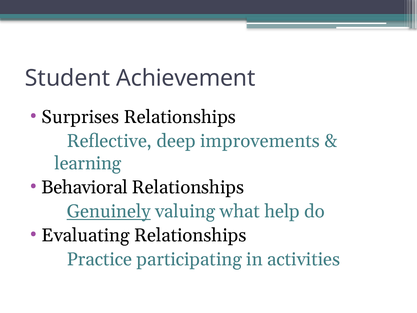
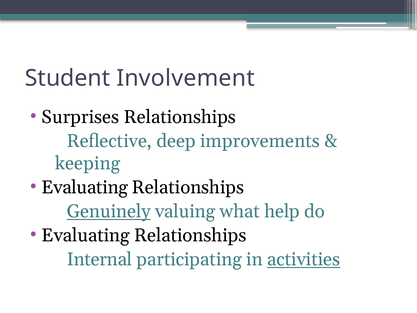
Achievement: Achievement -> Involvement (186, 78)
learning: learning -> keeping (88, 163)
Behavioral: Behavioral -> Evaluating (85, 187)
Practice: Practice -> Internal (99, 259)
activities underline: none -> present (304, 259)
